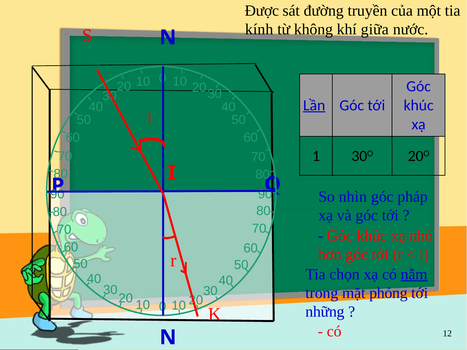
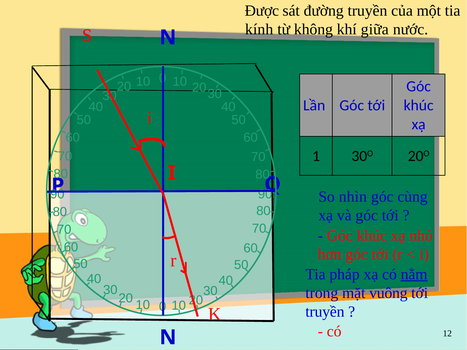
Lần underline: present -> none (314, 105)
pháp: pháp -> cùng (413, 197)
chọn: chọn -> pháp (345, 274)
phỏng: phỏng -> vuông (388, 293)
những: những -> truyền (325, 312)
